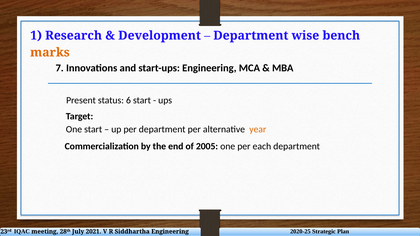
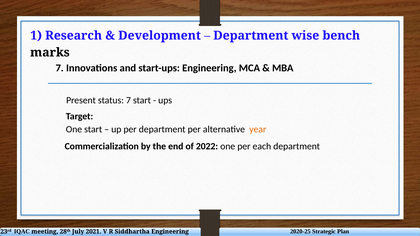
marks colour: orange -> black (50, 52)
status 6: 6 -> 7 (128, 100)
2005: 2005 -> 2022 (207, 146)
